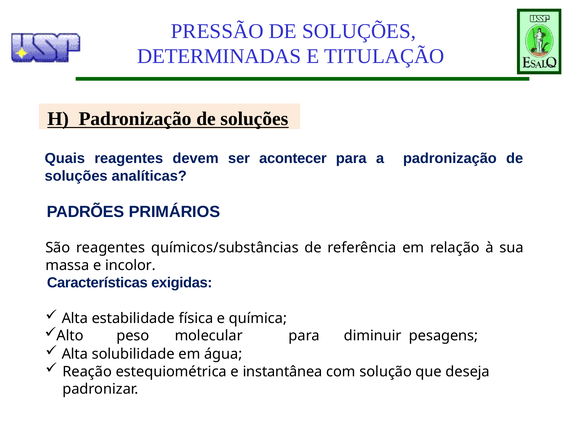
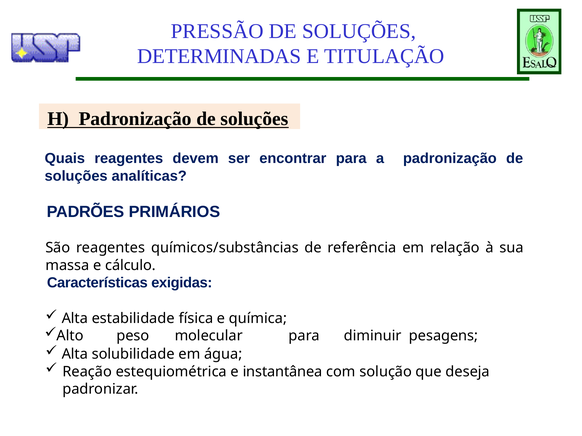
acontecer: acontecer -> encontrar (293, 159)
incolor: incolor -> cálculo (130, 266)
